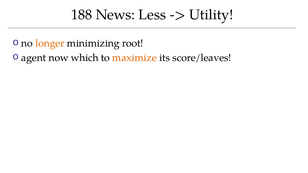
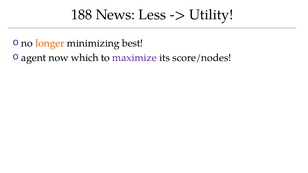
root: root -> best (133, 43)
maximize colour: orange -> purple (134, 58)
score/leaves: score/leaves -> score/nodes (202, 58)
